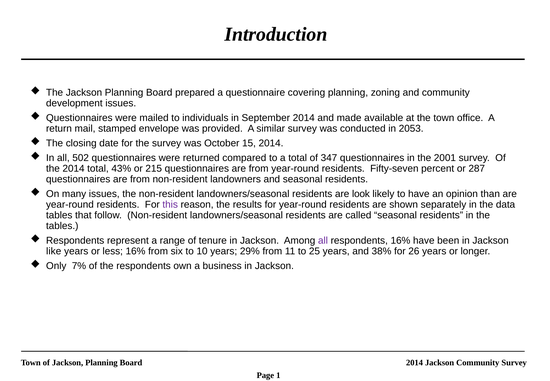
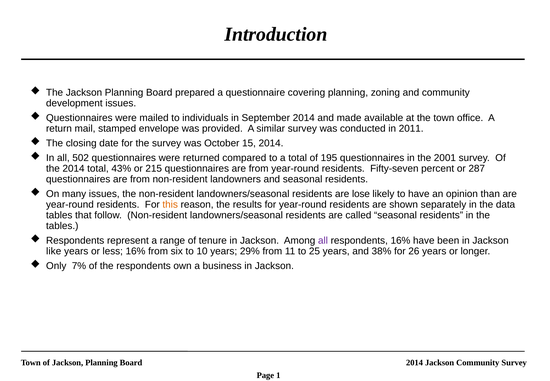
2053: 2053 -> 2011 (411, 128)
347: 347 -> 195 (329, 158)
look: look -> lose (361, 194)
this colour: purple -> orange (170, 204)
